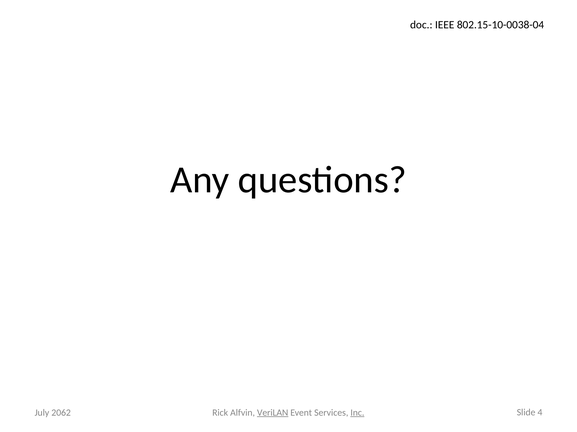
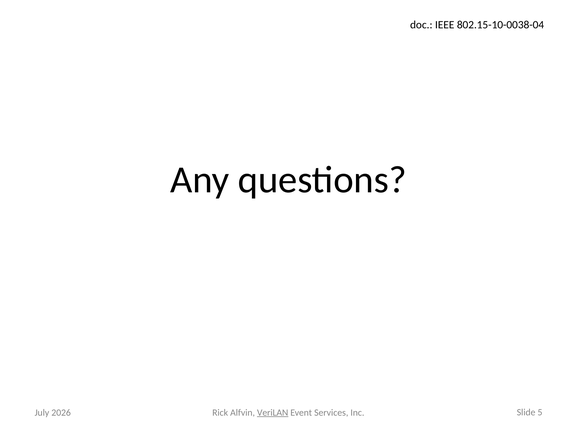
2062: 2062 -> 2026 (61, 413)
Inc underline: present -> none (357, 413)
4: 4 -> 5 (540, 413)
